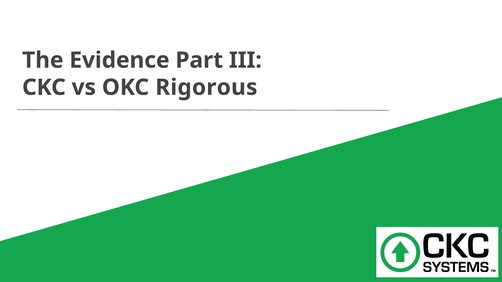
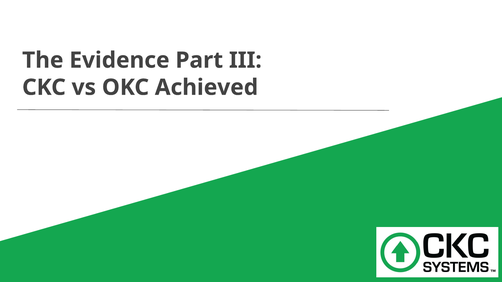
Rigorous: Rigorous -> Achieved (206, 88)
